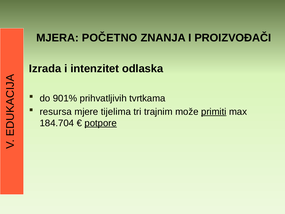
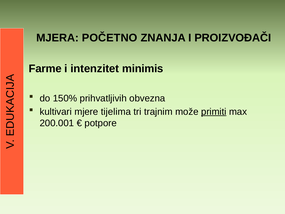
Izrada: Izrada -> Farme (45, 69)
odlaska: odlaska -> minimis (143, 69)
901%: 901% -> 150% (65, 98)
tvrtkama: tvrtkama -> obvezna (147, 98)
resursa: resursa -> kultivari (56, 112)
184.704: 184.704 -> 200.001 (57, 123)
potpore underline: present -> none (101, 123)
